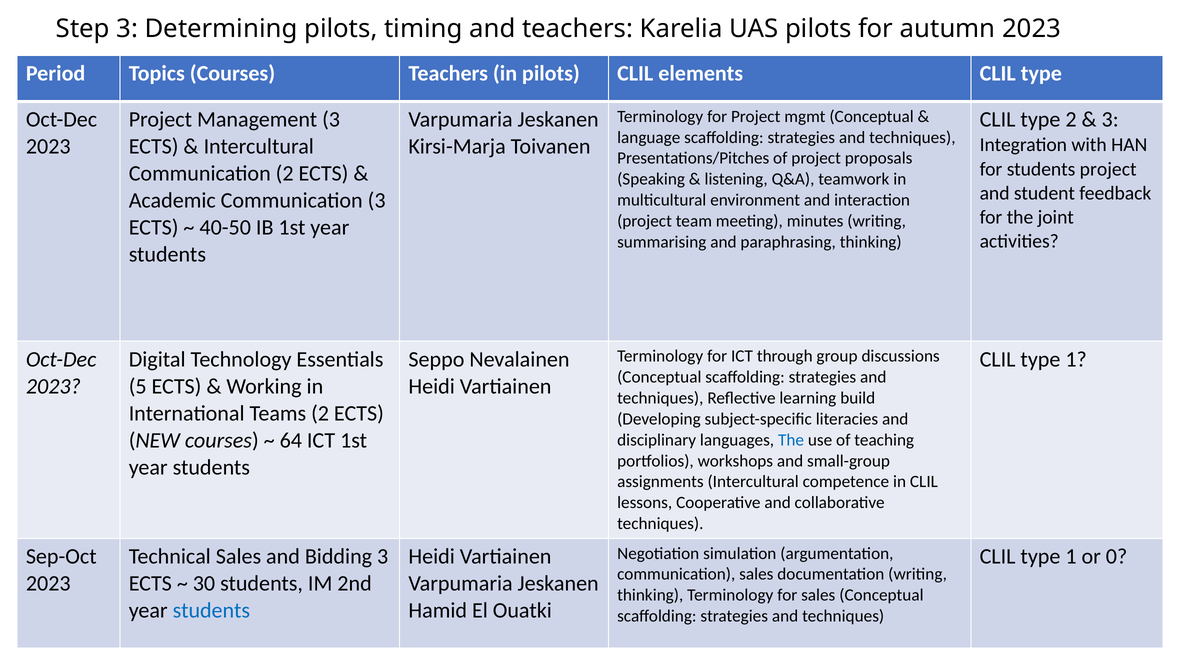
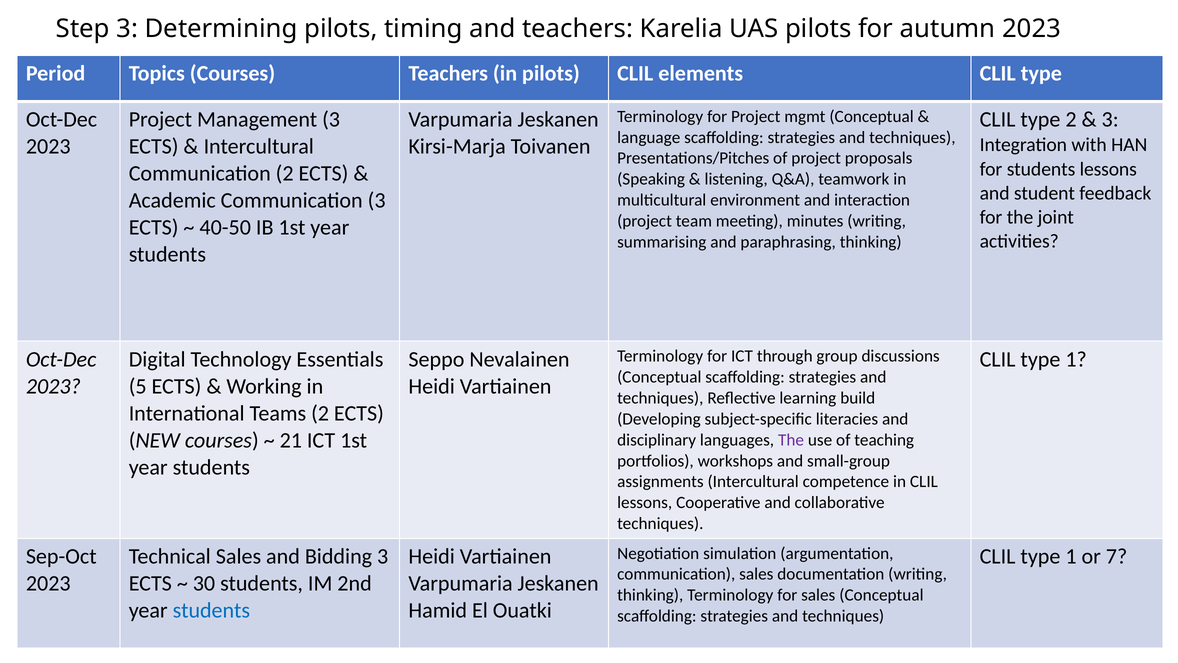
students project: project -> lessons (1108, 169)
64: 64 -> 21 (291, 440)
The colour: blue -> purple (791, 440)
0: 0 -> 7 (1117, 556)
